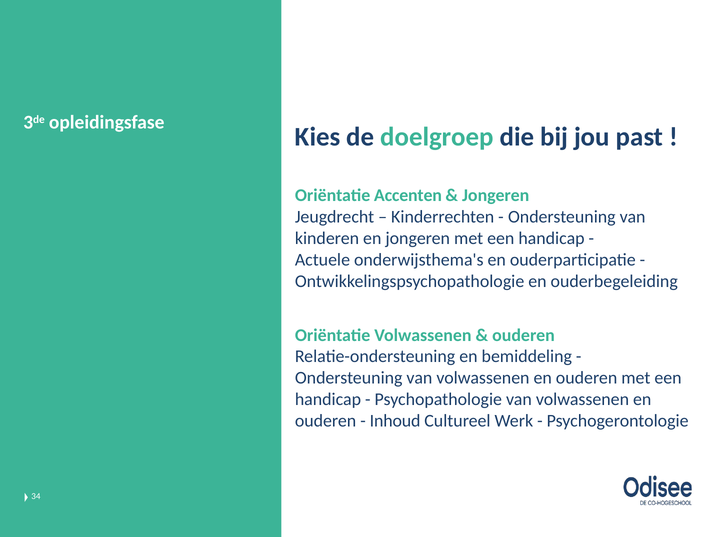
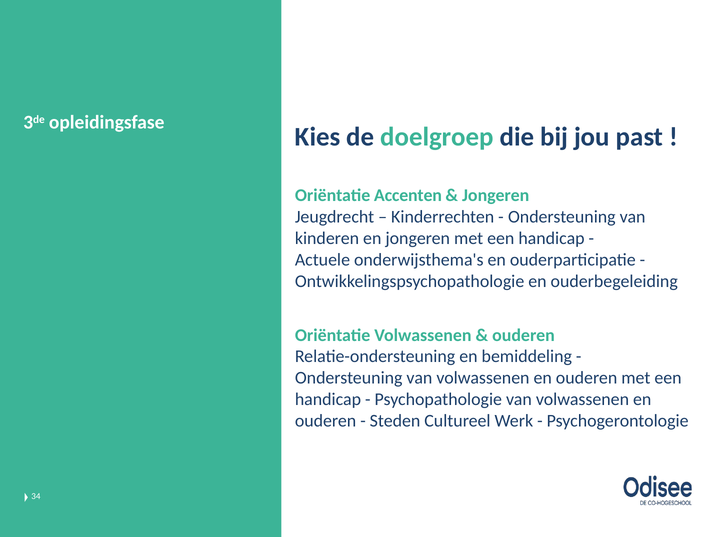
Inhoud: Inhoud -> Steden (395, 421)
